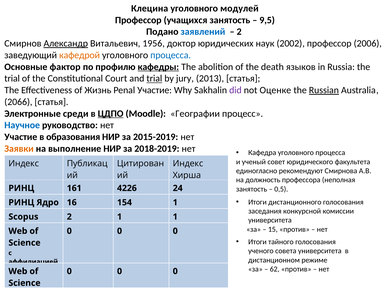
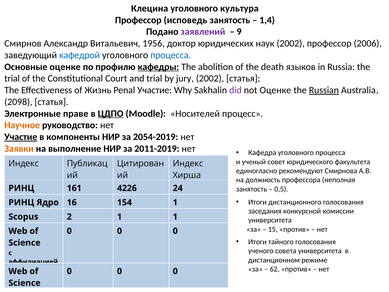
модулей: модулей -> культура (239, 8)
учащихся: учащихся -> исповедь (186, 20)
9,5: 9,5 -> 1,4 (267, 20)
заявлений colour: blue -> purple (203, 32)
2: 2 -> 9 (239, 32)
Александр underline: present -> none (66, 43)
кафедрой colour: orange -> blue (80, 55)
Основные фактор: фактор -> оценке (65, 67)
trial underline: present -> none (154, 78)
jury 2013: 2013 -> 2002 (210, 78)
2066: 2066 -> 2098 (18, 102)
среди: среди -> праве (76, 113)
Географии: Географии -> Носителей (195, 113)
Научное colour: blue -> orange (22, 125)
Участие underline: none -> present (21, 137)
образования: образования -> компоненты (73, 137)
2015-2019: 2015-2019 -> 2054-2019 (156, 137)
2018-2019: 2018-2019 -> 2011-2019 (157, 148)
